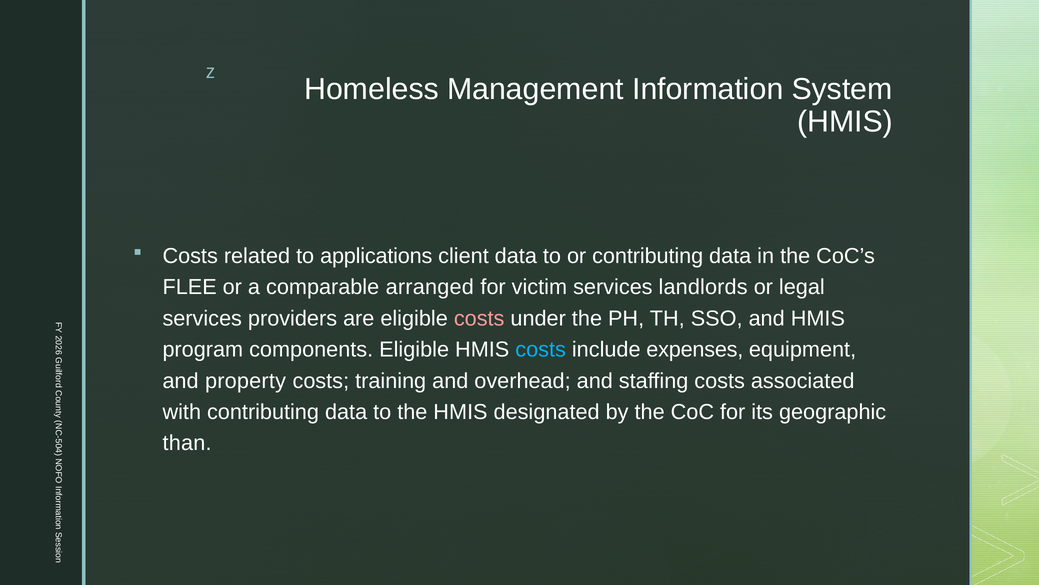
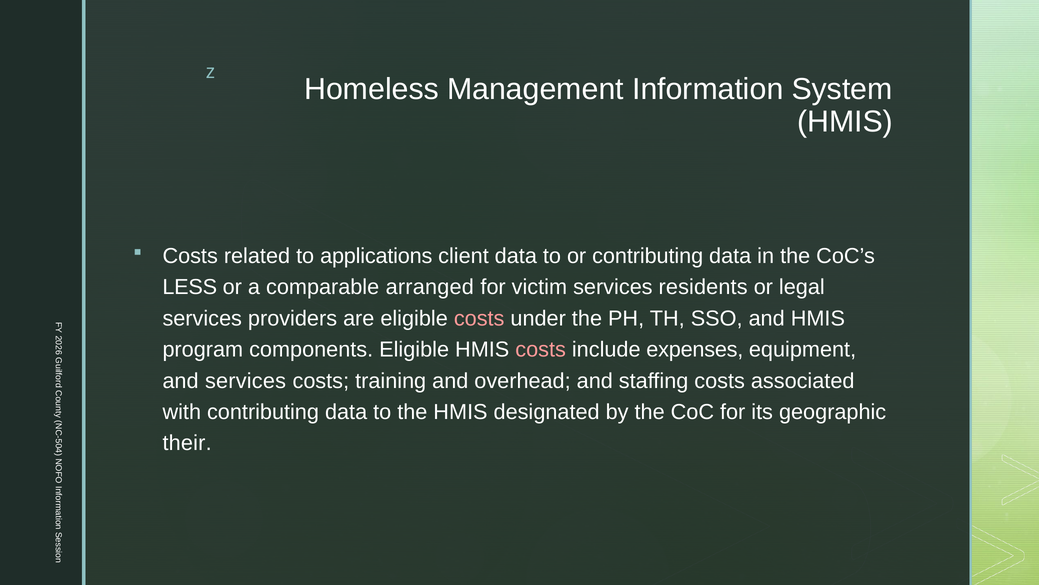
FLEE: FLEE -> LESS (190, 287)
landlords: landlords -> residents (703, 287)
costs colour: light blue -> pink (541, 349)
and property: property -> services (245, 381)
than: than -> their (187, 443)
